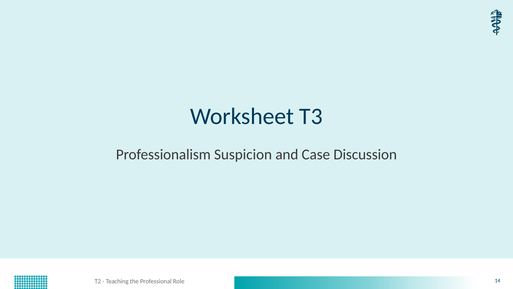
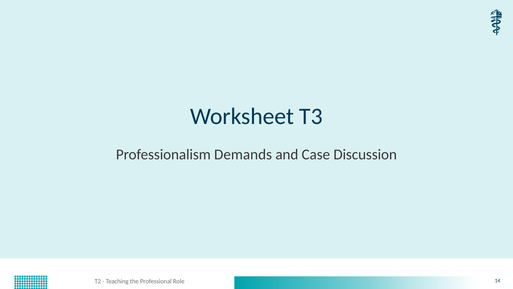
Suspicion: Suspicion -> Demands (243, 154)
